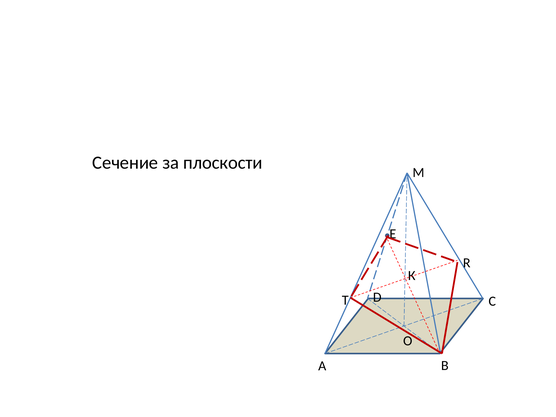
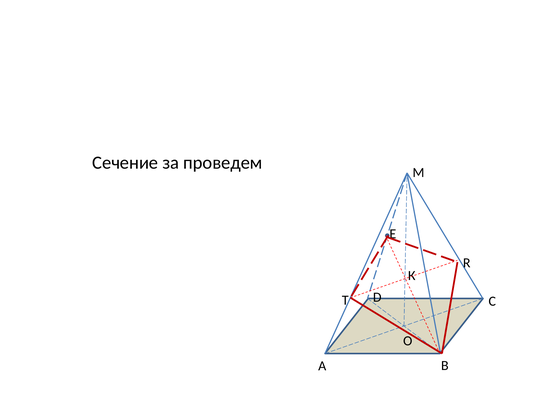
плоскости: плоскости -> проведем (223, 163)
